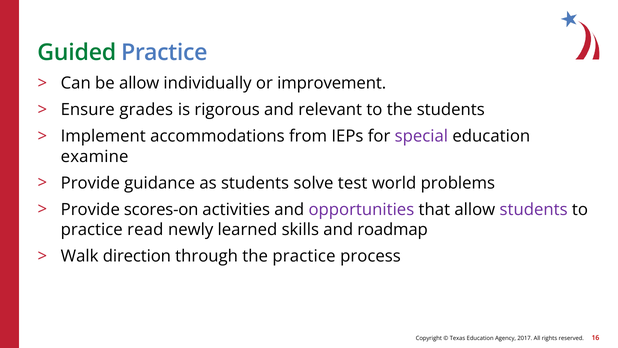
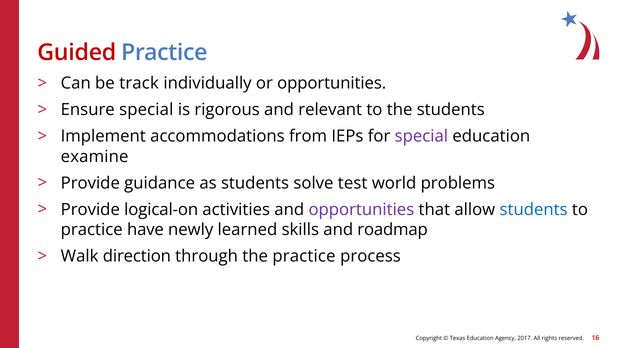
Guided colour: green -> red (77, 52)
be allow: allow -> track (139, 83)
or improvement: improvement -> opportunities (332, 83)
Ensure grades: grades -> special (146, 110)
scores-on: scores-on -> logical-on (161, 209)
students colour: purple -> blue (534, 209)
read: read -> have (145, 229)
